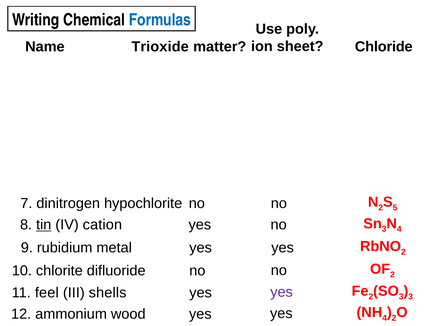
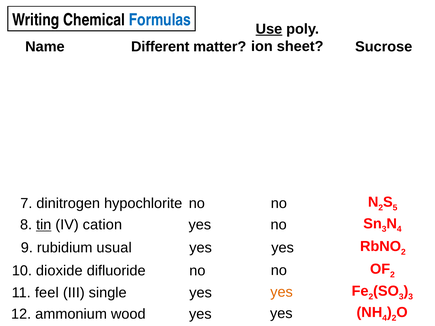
Use underline: none -> present (269, 29)
Chloride: Chloride -> Sucrose (384, 47)
Trioxide: Trioxide -> Different (160, 47)
metal: metal -> usual (114, 248)
chlorite: chlorite -> dioxide (59, 271)
yes colour: purple -> orange (282, 292)
shells: shells -> single (108, 293)
